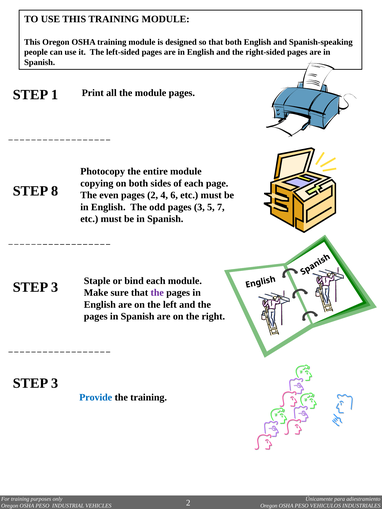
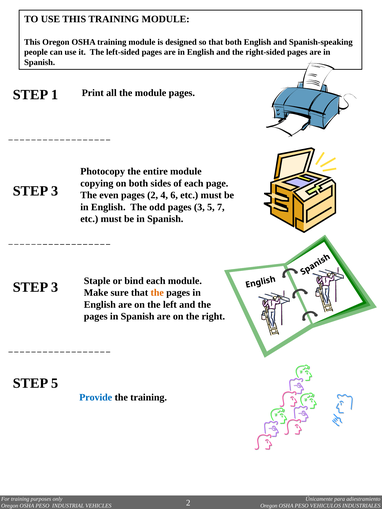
8: 8 -> 3 (55, 191)
the colour: purple -> orange (157, 293)
3: 3 -> 5 (55, 384)
